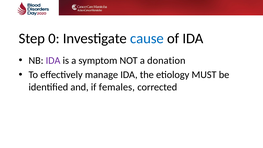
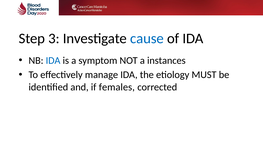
0: 0 -> 3 (54, 38)
IDA colour: purple -> blue (53, 60)
donation: donation -> instances (166, 60)
